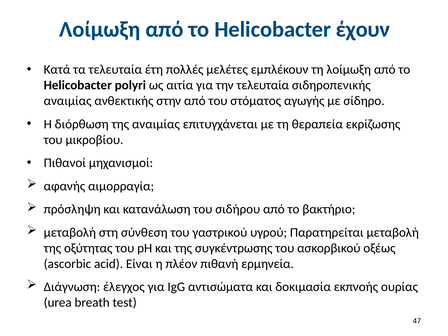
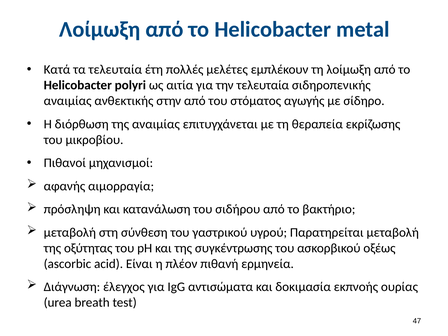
έχουν: έχουν -> metal (363, 30)
